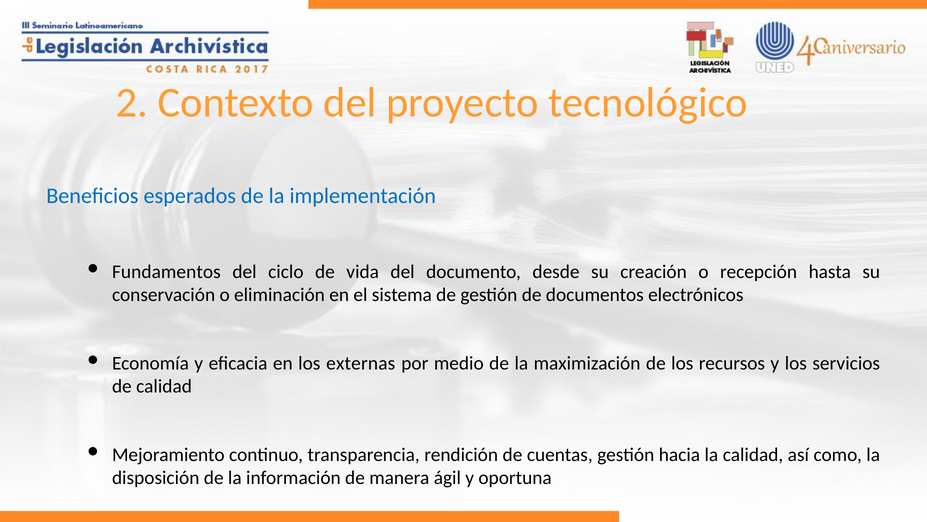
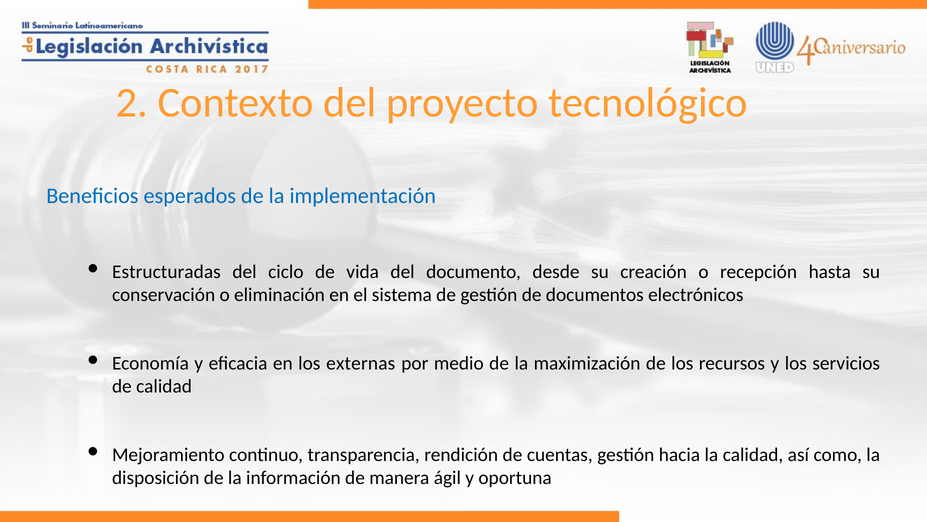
Fundamentos: Fundamentos -> Estructuradas (166, 271)
